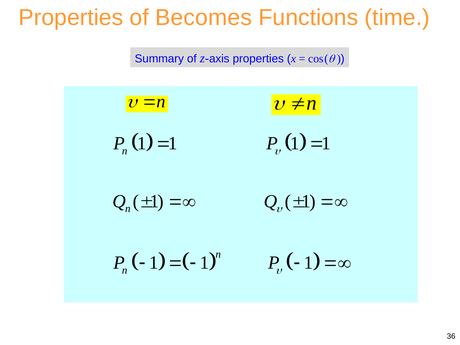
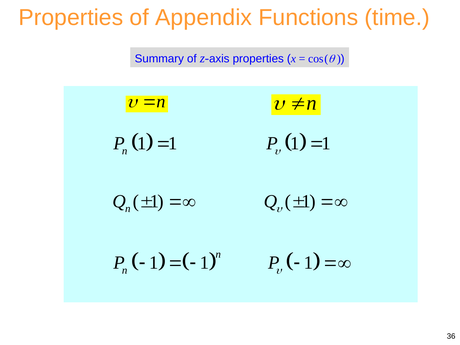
Becomes: Becomes -> Appendix (204, 18)
